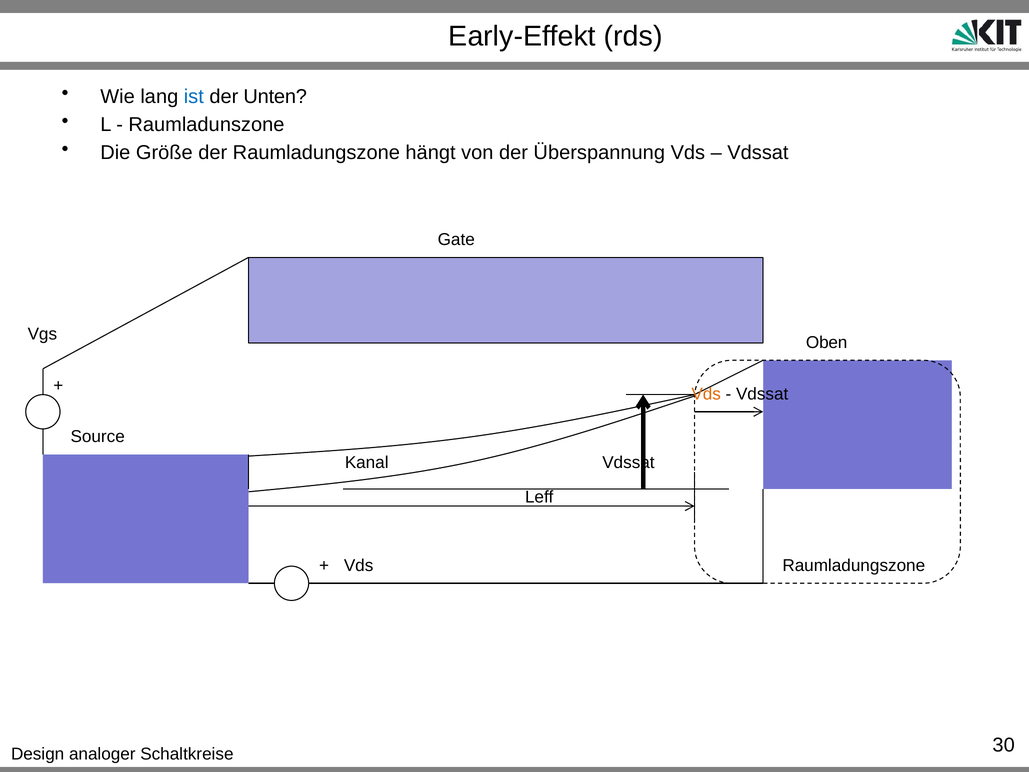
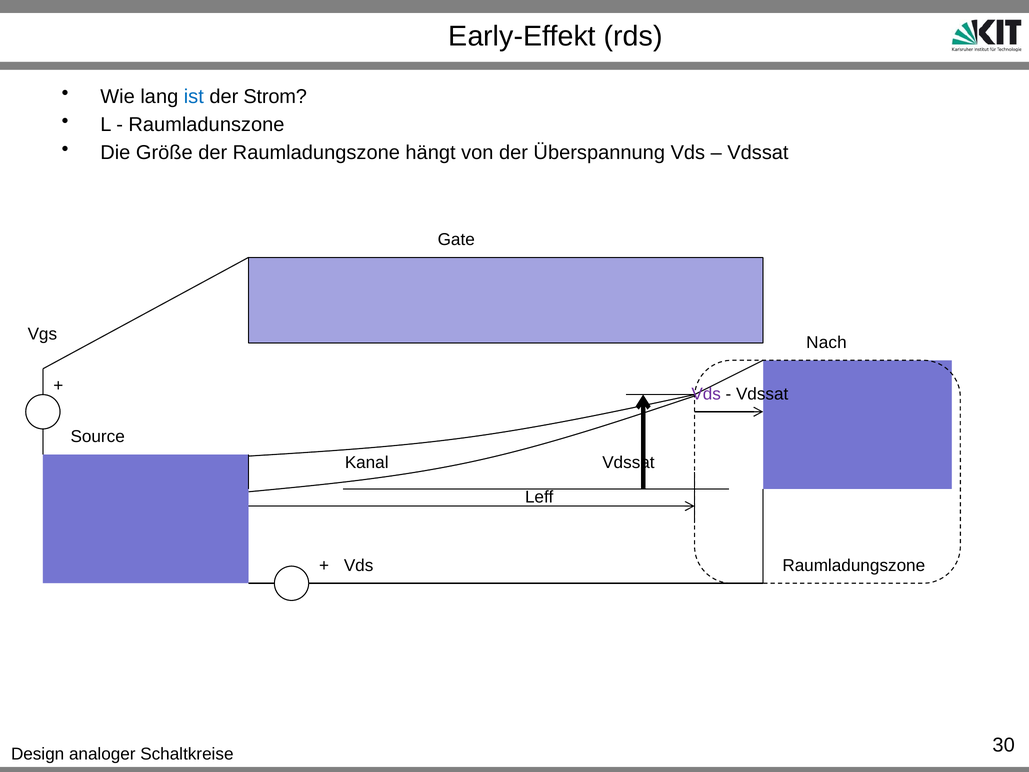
Unten: Unten -> Strom (275, 96)
Oben: Oben -> Nach (827, 342)
Vds colour: orange -> purple (706, 394)
